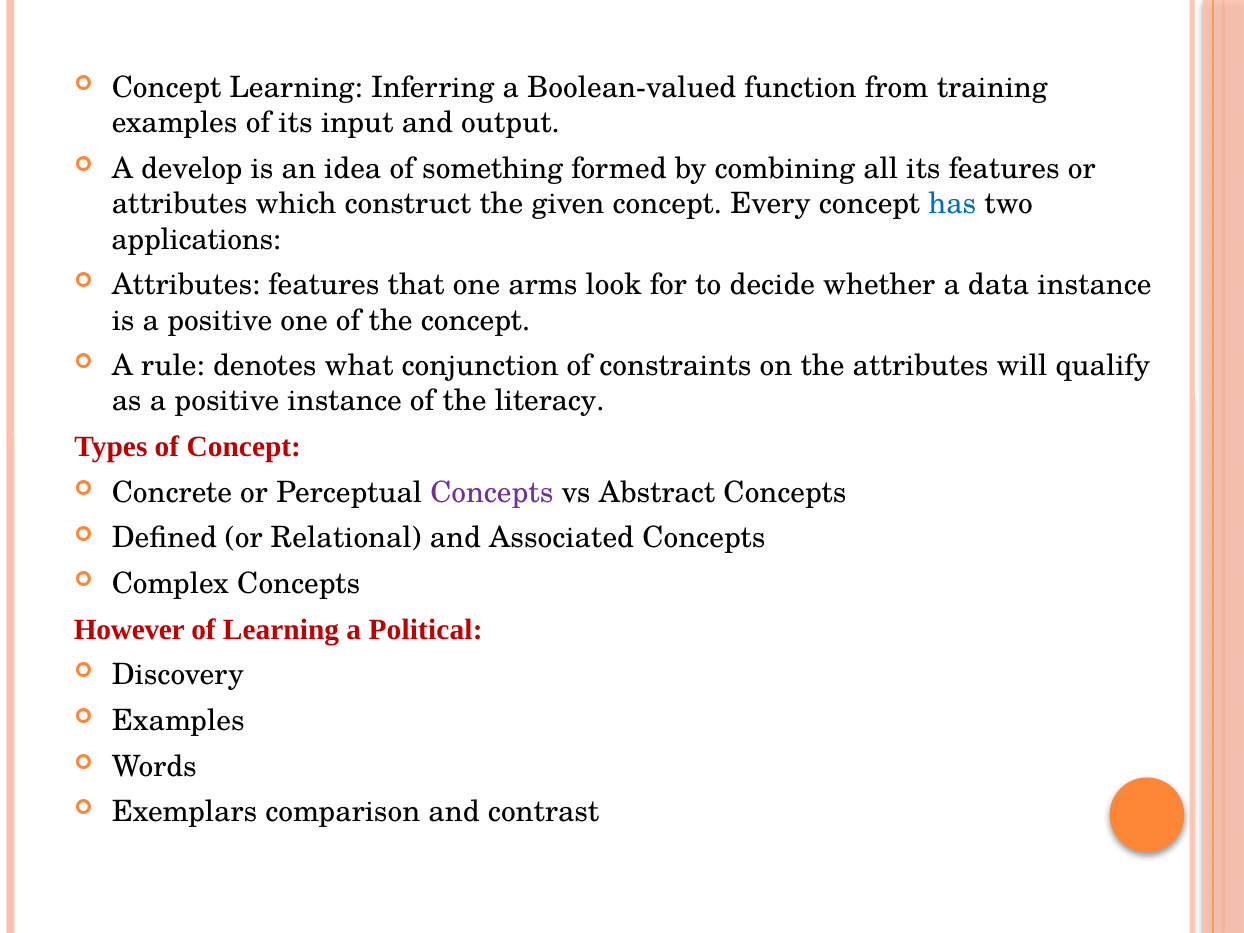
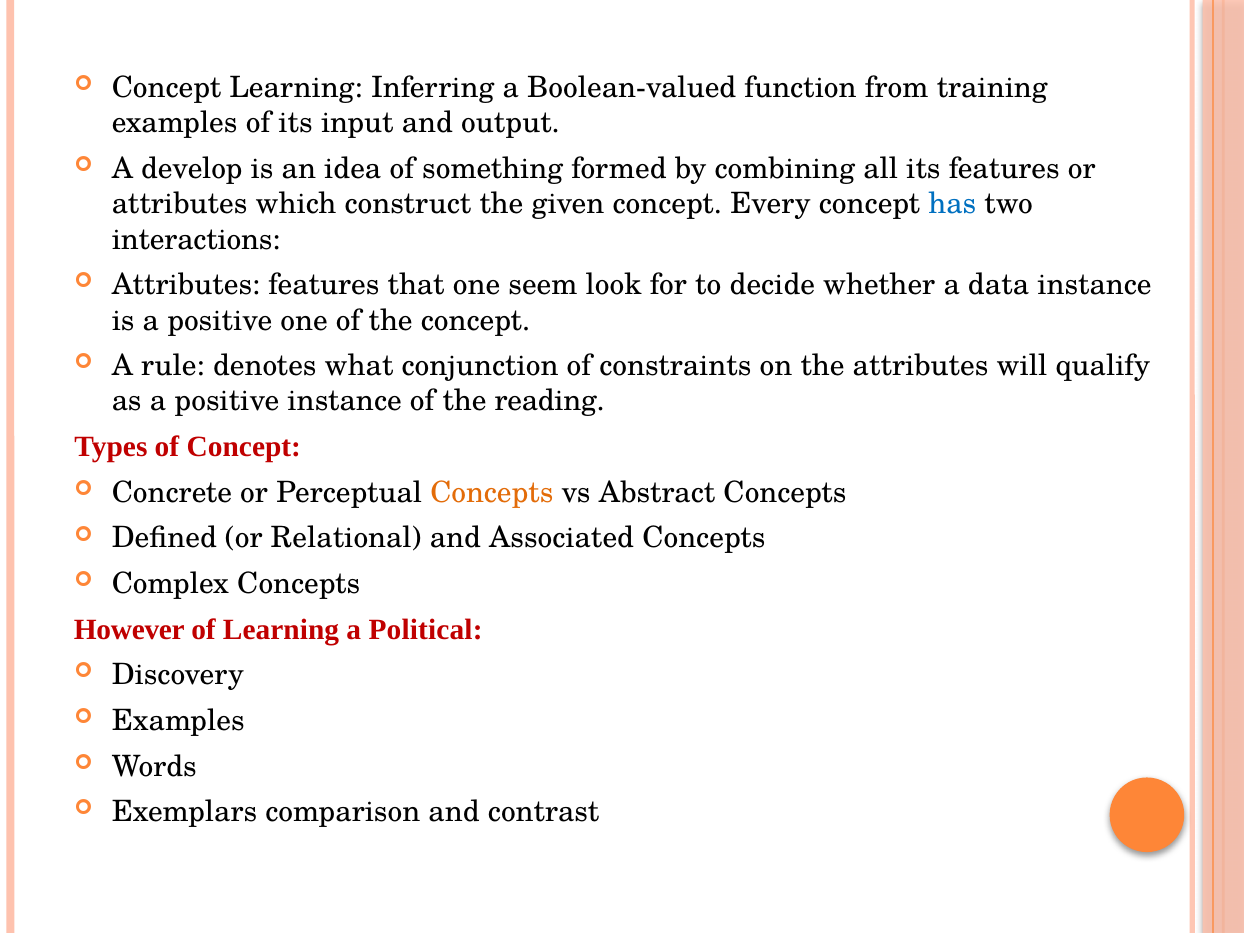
applications: applications -> interactions (196, 239)
arms: arms -> seem (543, 285)
literacy: literacy -> reading (550, 401)
Concepts colour: purple -> orange (492, 493)
